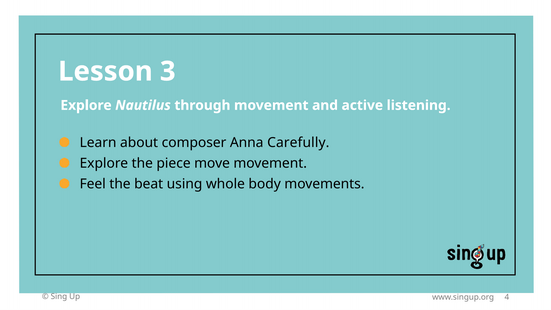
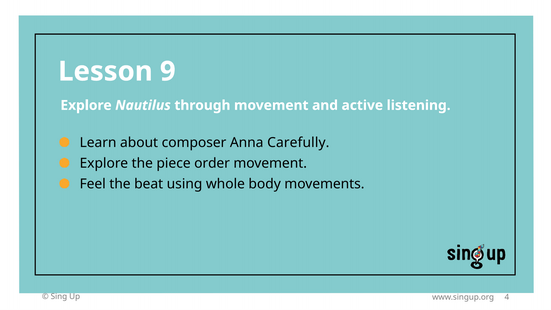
3: 3 -> 9 (168, 71)
move: move -> order (212, 163)
